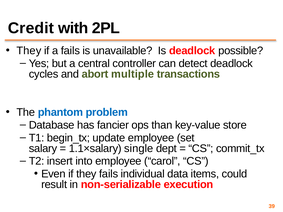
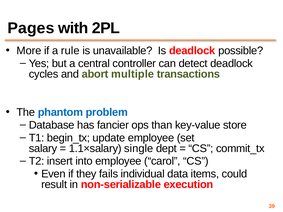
Credit: Credit -> Pages (31, 28)
They: They -> More (29, 51)
a fails: fails -> rule (70, 51)
